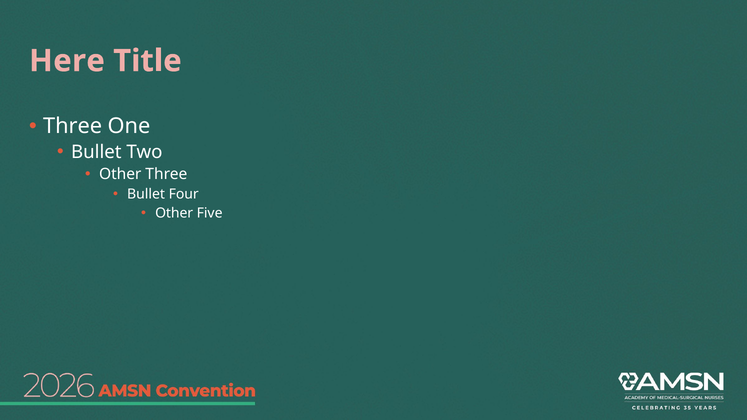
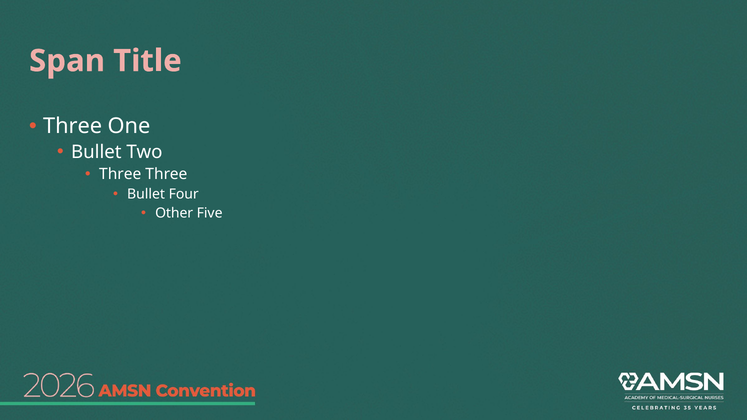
Here: Here -> Span (67, 61)
Other: Other -> Three (120, 174)
